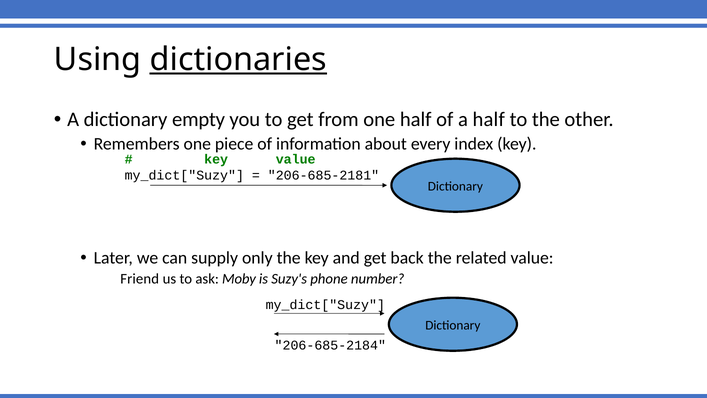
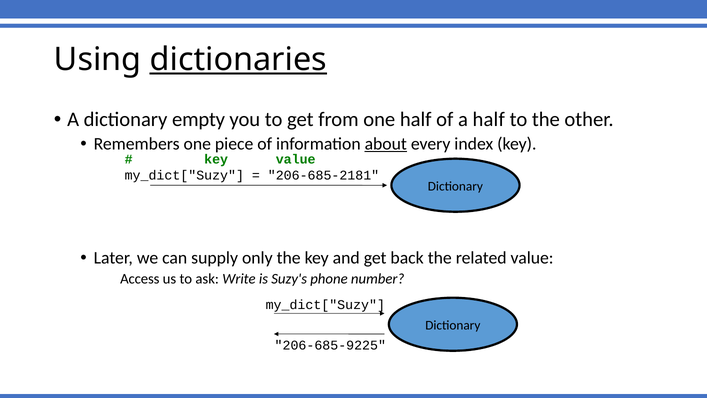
about underline: none -> present (386, 144)
Friend: Friend -> Access (140, 279)
Moby: Moby -> Write (239, 279)
206-685-2184: 206-685-2184 -> 206-685-9225 (330, 345)
